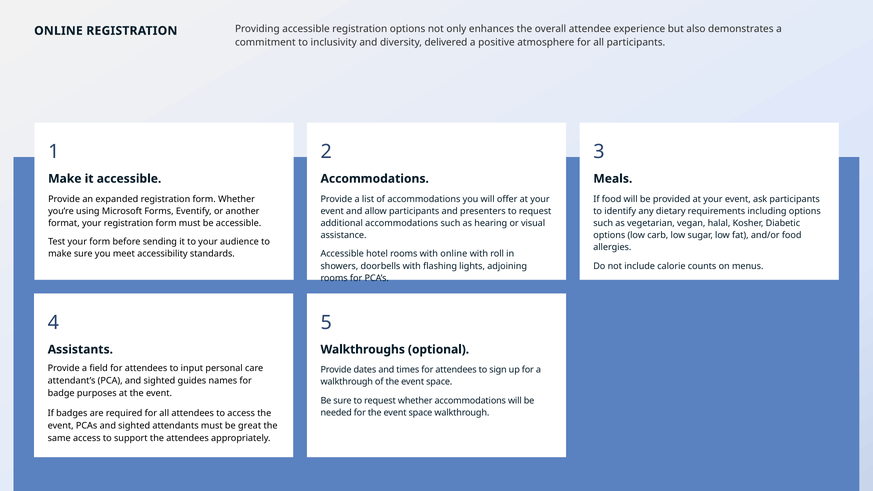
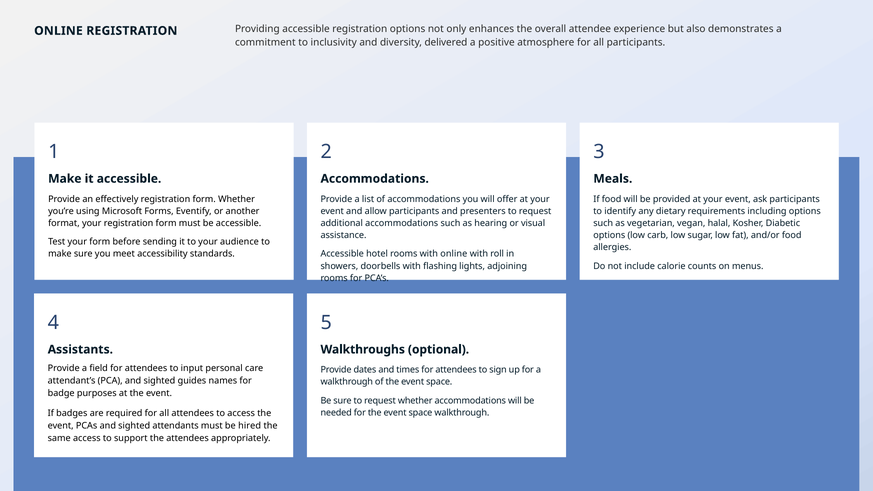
expanded: expanded -> effectively (117, 199)
great: great -> hired (250, 426)
